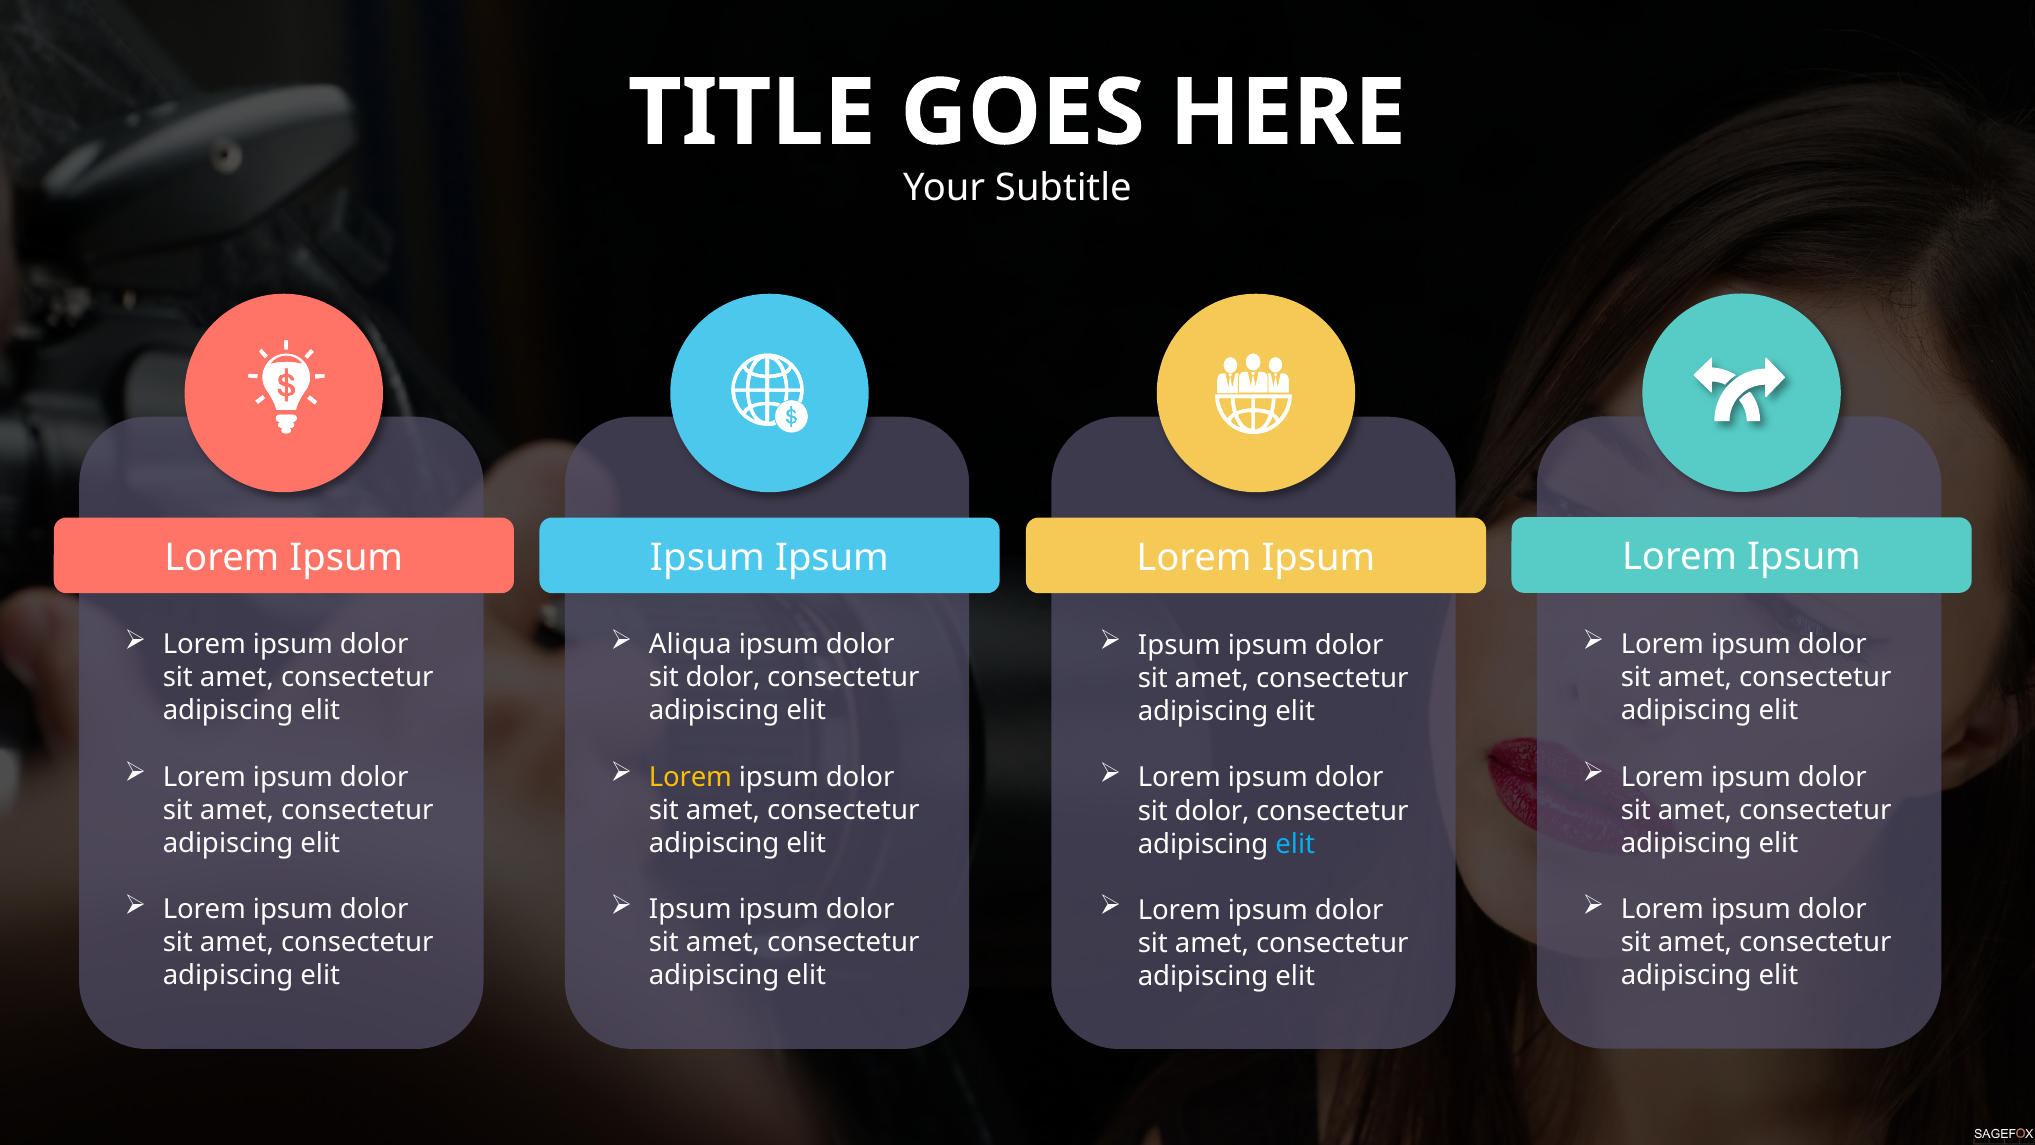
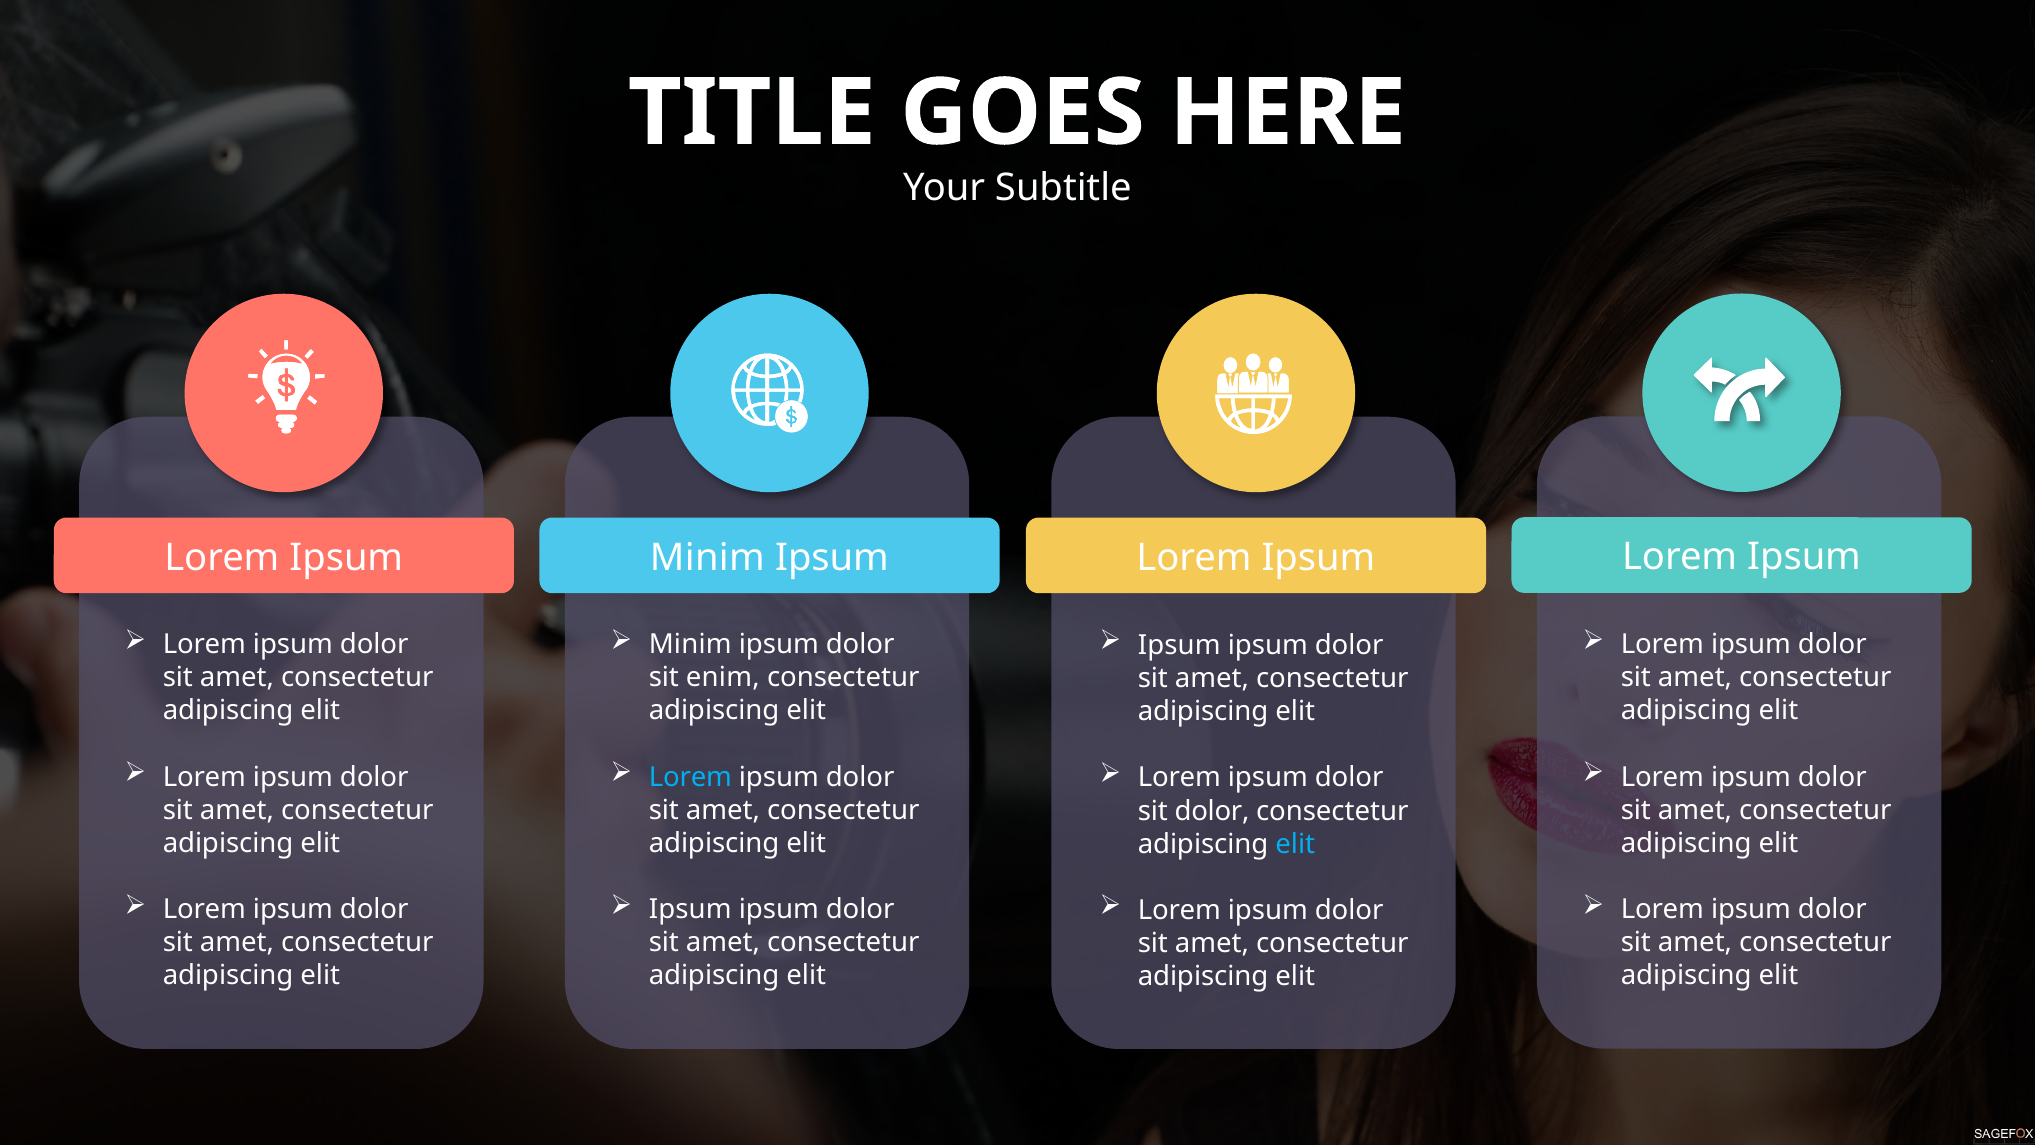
Lorem Ipsum Ipsum: Ipsum -> Minim (707, 557)
Aliqua: Aliqua -> Minim (690, 644)
dolor: dolor -> enim (723, 677)
Lorem colour: yellow -> light blue (690, 777)
